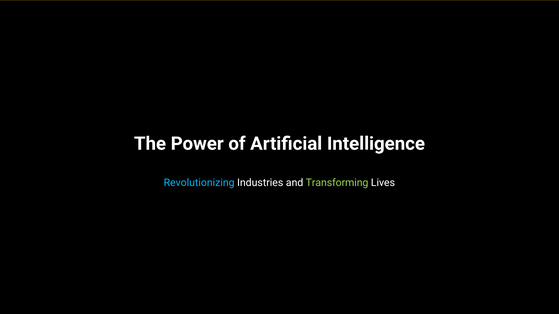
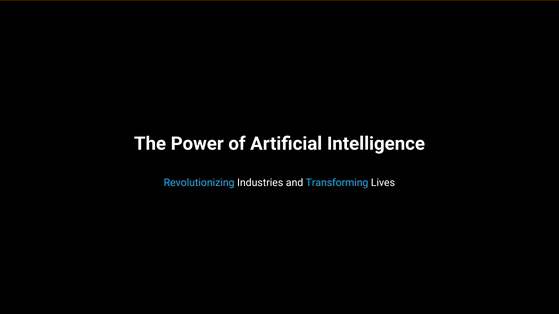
Transforming colour: light green -> light blue (337, 183)
